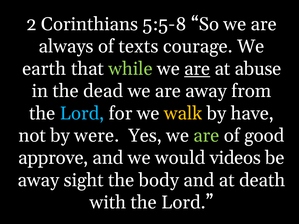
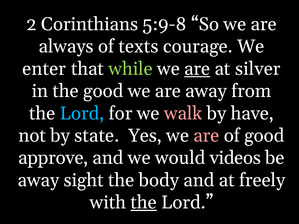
5:5-8: 5:5-8 -> 5:9-8 (165, 24)
earth: earth -> enter (44, 69)
abuse: abuse -> silver (258, 69)
the dead: dead -> good (103, 91)
walk colour: yellow -> pink (183, 113)
were: were -> state (97, 136)
are colour: light green -> pink (206, 136)
death: death -> freely (262, 180)
the underline: none -> present (144, 203)
